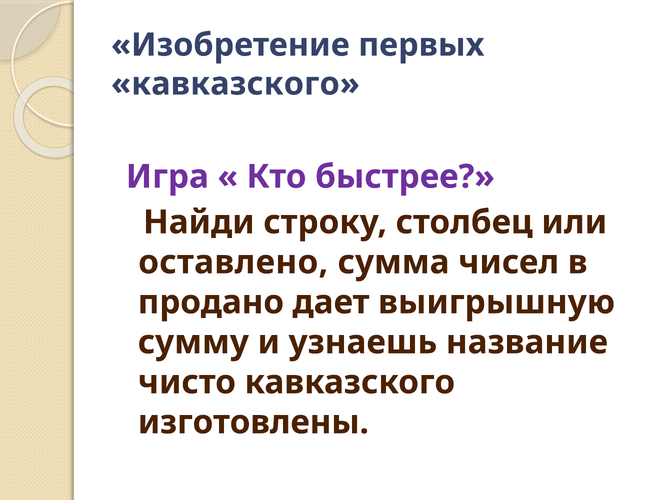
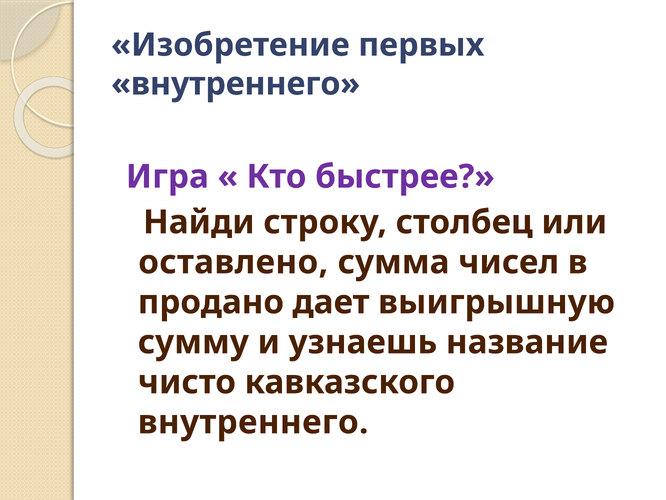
кавказского: кавказского -> внутреннего (236, 84)
изготовлены: изготовлены -> внутреннего (253, 422)
